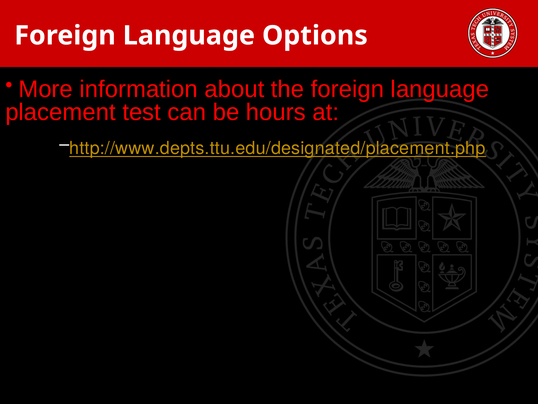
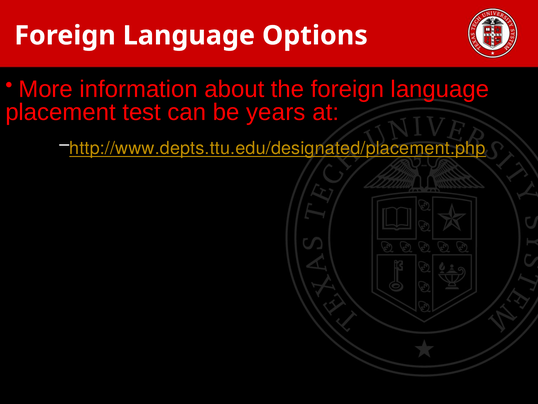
hours: hours -> years (276, 112)
